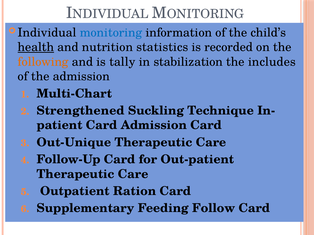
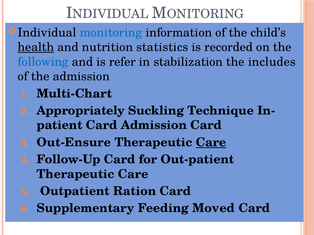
following colour: orange -> blue (43, 62)
tally: tally -> refer (122, 62)
Strengthened: Strengthened -> Appropriately (81, 111)
Out-Unique: Out-Unique -> Out-Ensure (74, 143)
Care underline: none -> present (211, 143)
Follow: Follow -> Moved (214, 209)
